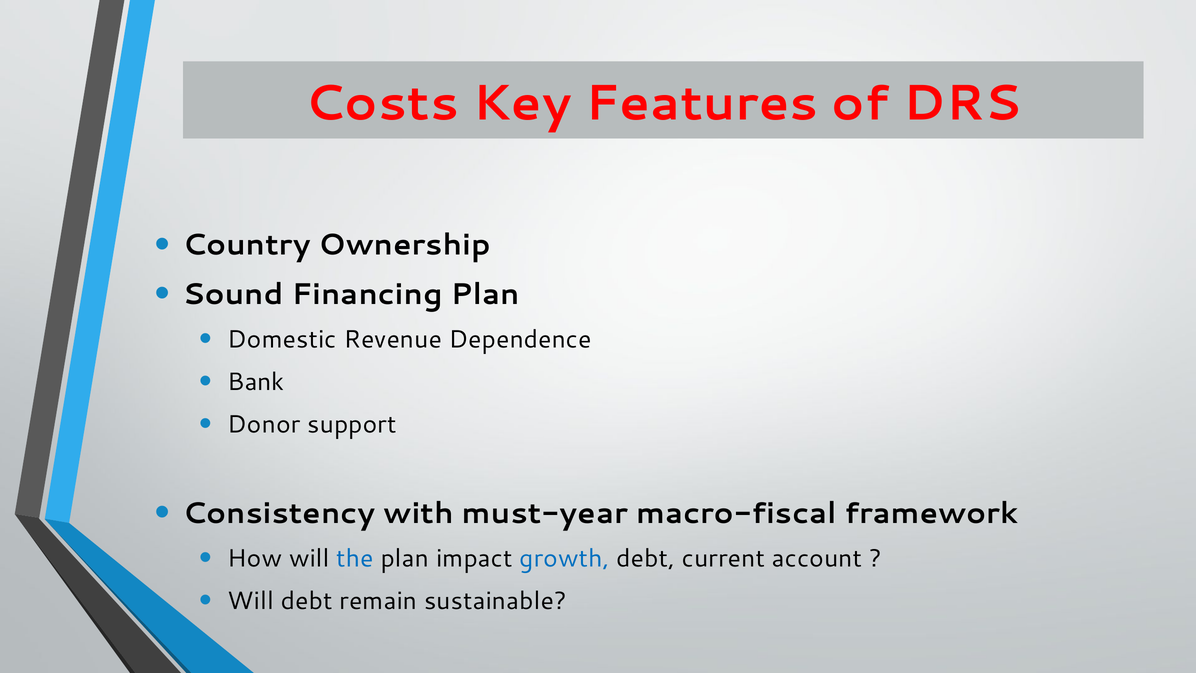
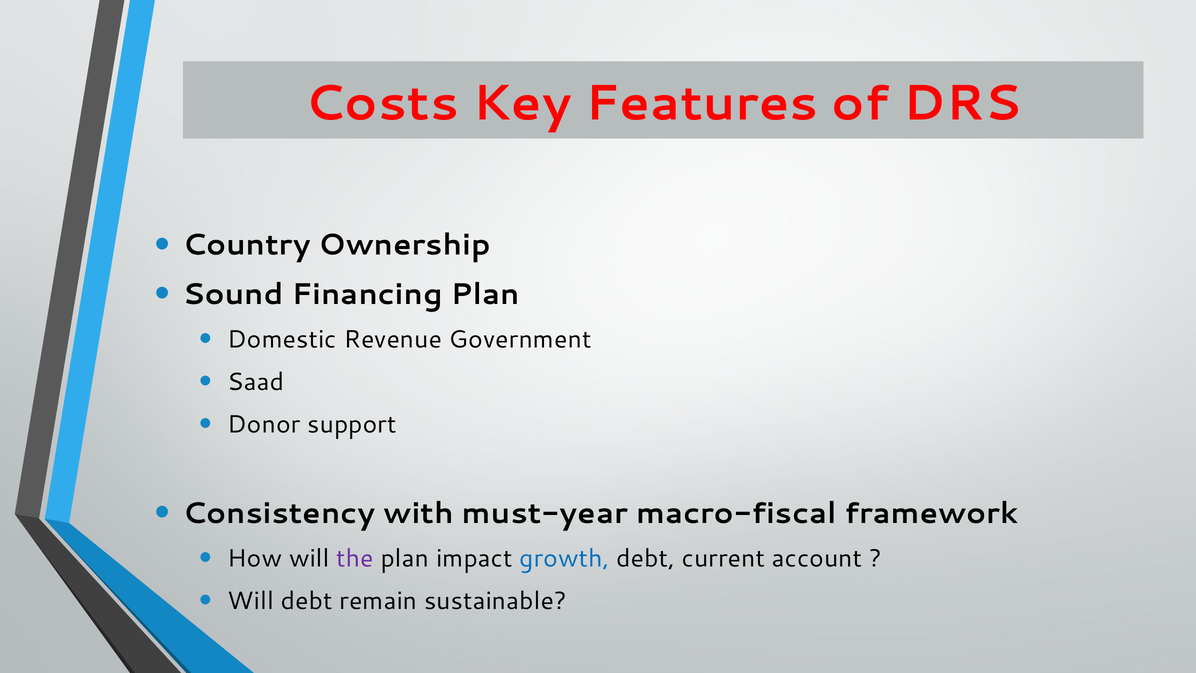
Dependence: Dependence -> Government (520, 339)
Bank: Bank -> Saad (256, 382)
the colour: blue -> purple (355, 558)
